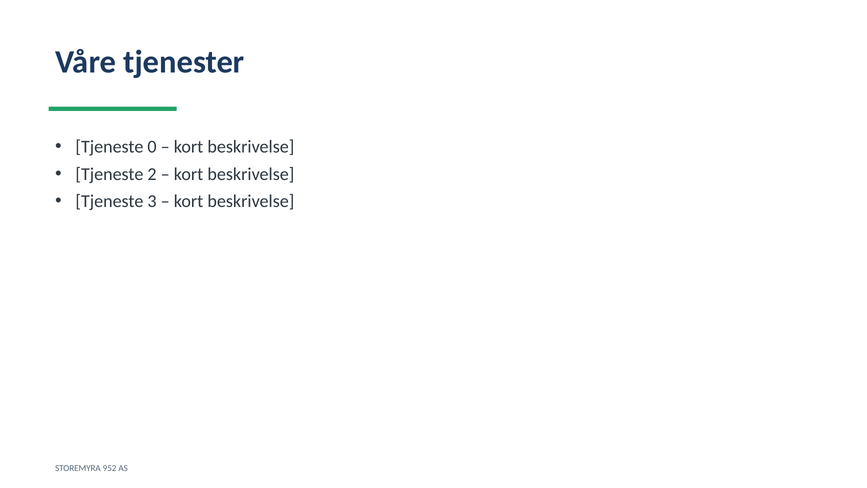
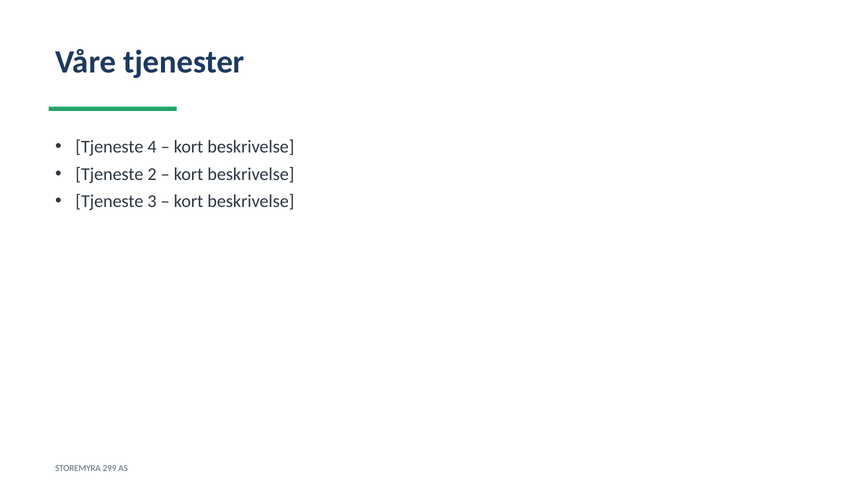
0: 0 -> 4 (152, 147)
952: 952 -> 299 (110, 468)
